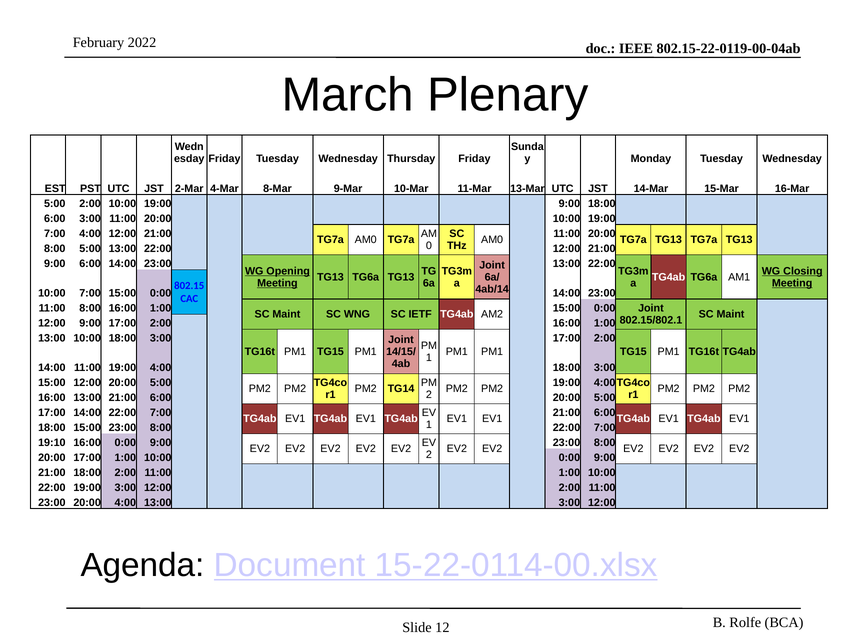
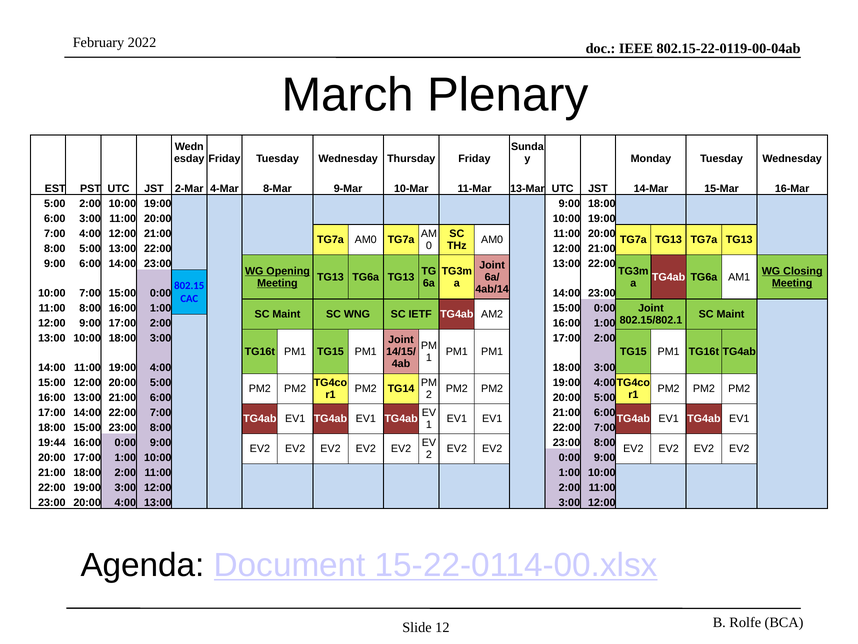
19:10: 19:10 -> 19:44 (52, 442)
